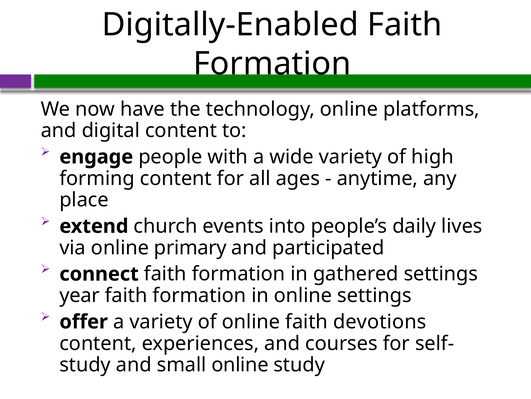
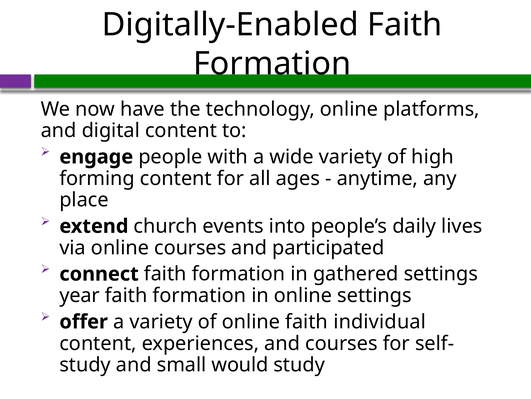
online primary: primary -> courses (190, 247)
devotions: devotions -> individual (380, 321)
small online: online -> would (240, 364)
